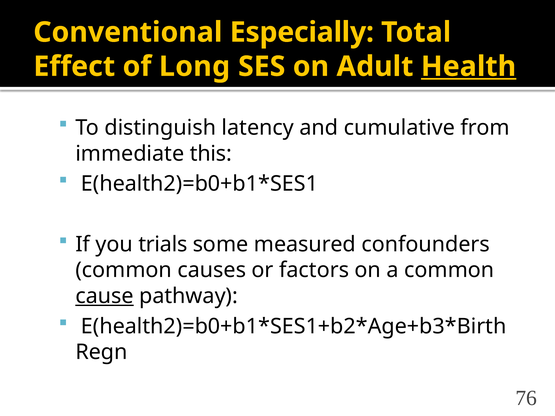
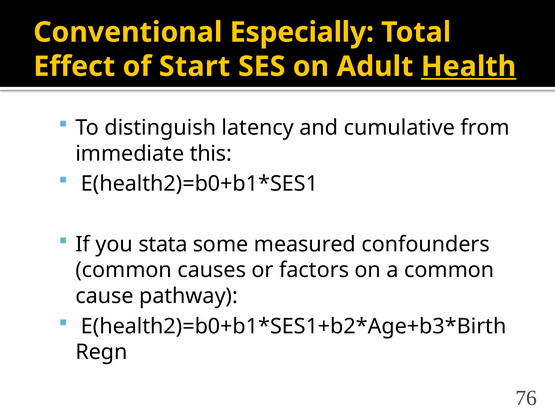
Long: Long -> Start (195, 67)
trials: trials -> stata (163, 244)
cause underline: present -> none (105, 296)
